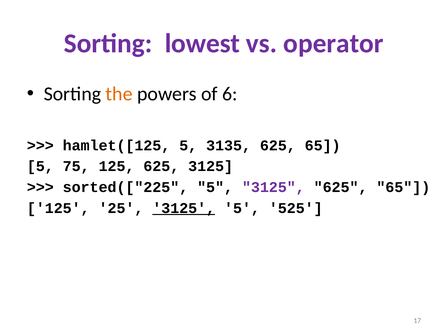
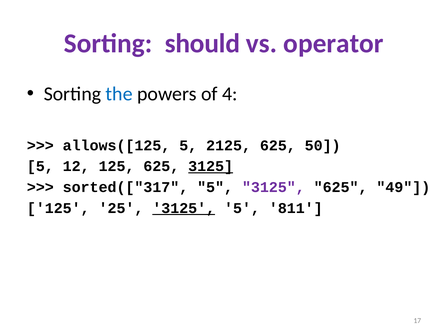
lowest: lowest -> should (202, 43)
the colour: orange -> blue (119, 94)
6: 6 -> 4 (230, 94)
hamlet([125: hamlet([125 -> allows([125 (117, 145)
3135: 3135 -> 2125 (229, 145)
65: 65 -> 50 (323, 145)
75: 75 -> 12 (76, 166)
3125 underline: none -> present (211, 166)
sorted(["225: sorted(["225 -> sorted(["317 (125, 187)
65: 65 -> 49 (403, 187)
525: 525 -> 811 (296, 208)
